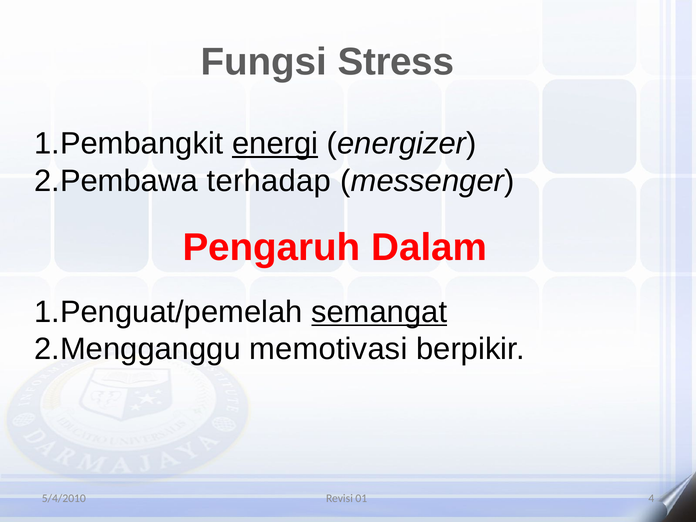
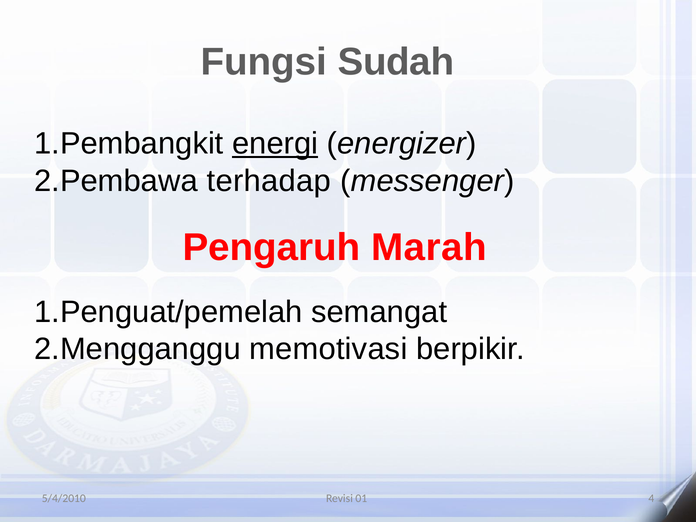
Stress: Stress -> Sudah (396, 62)
Dalam: Dalam -> Marah (429, 247)
semangat underline: present -> none (379, 312)
